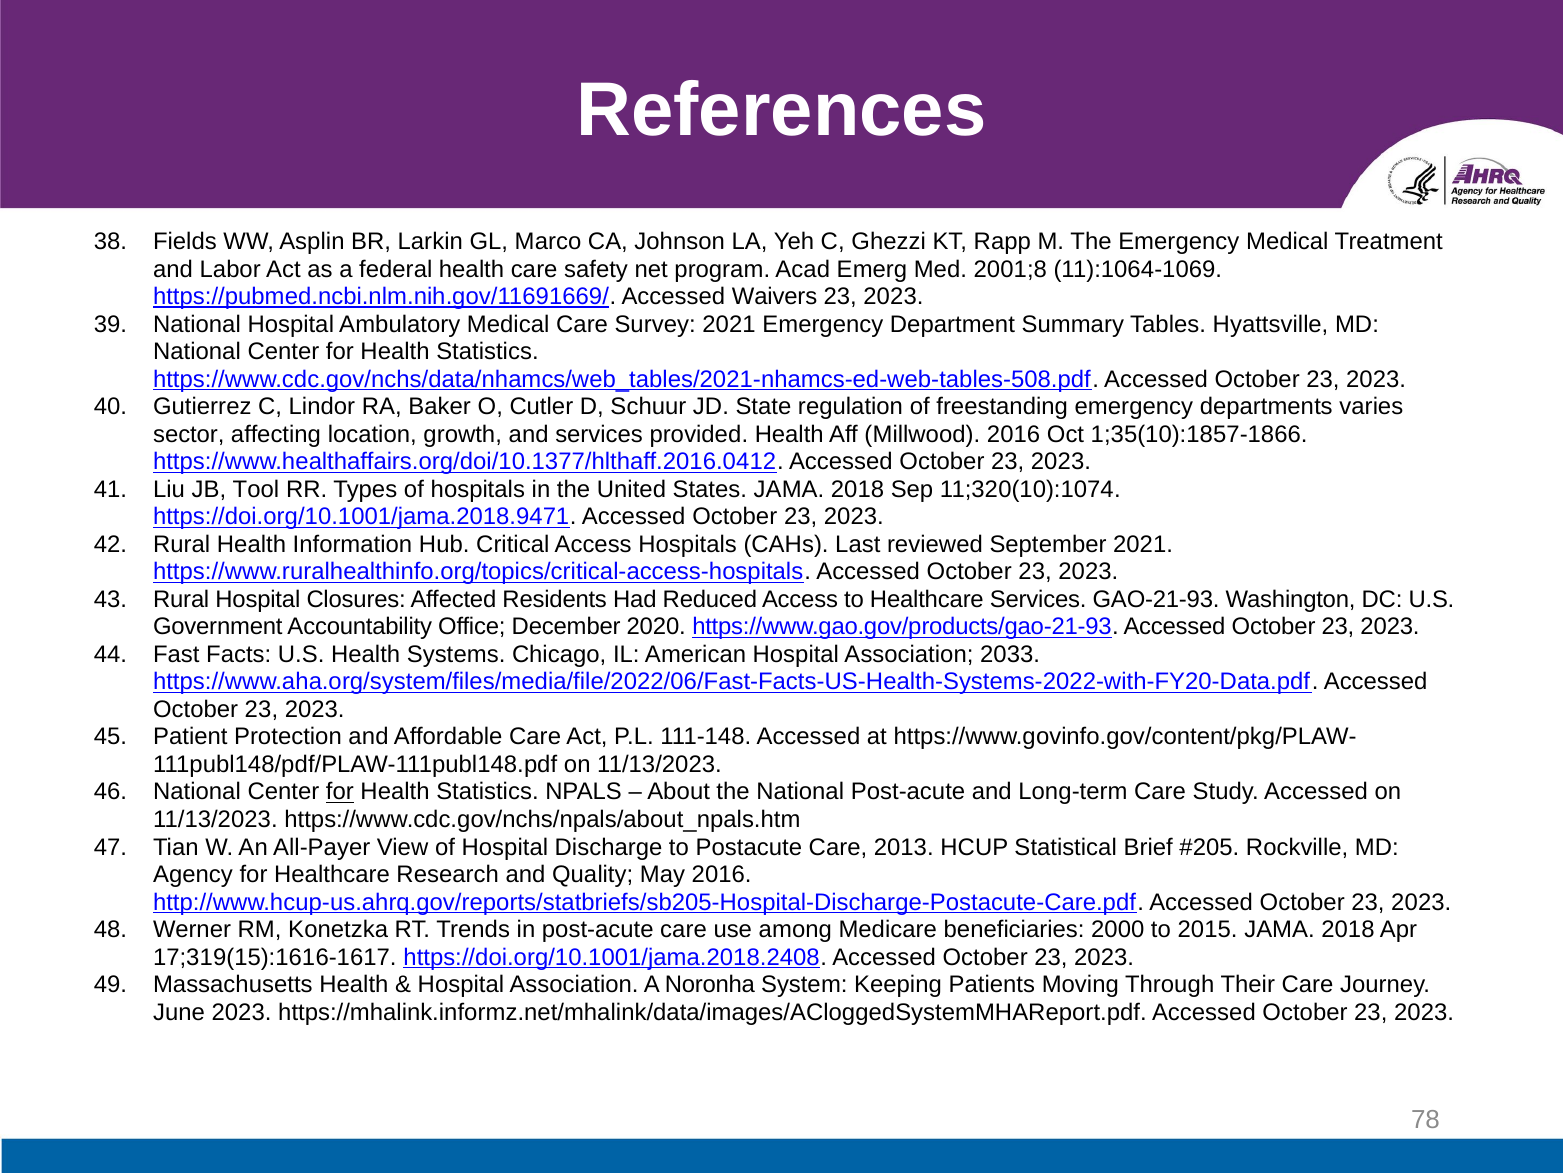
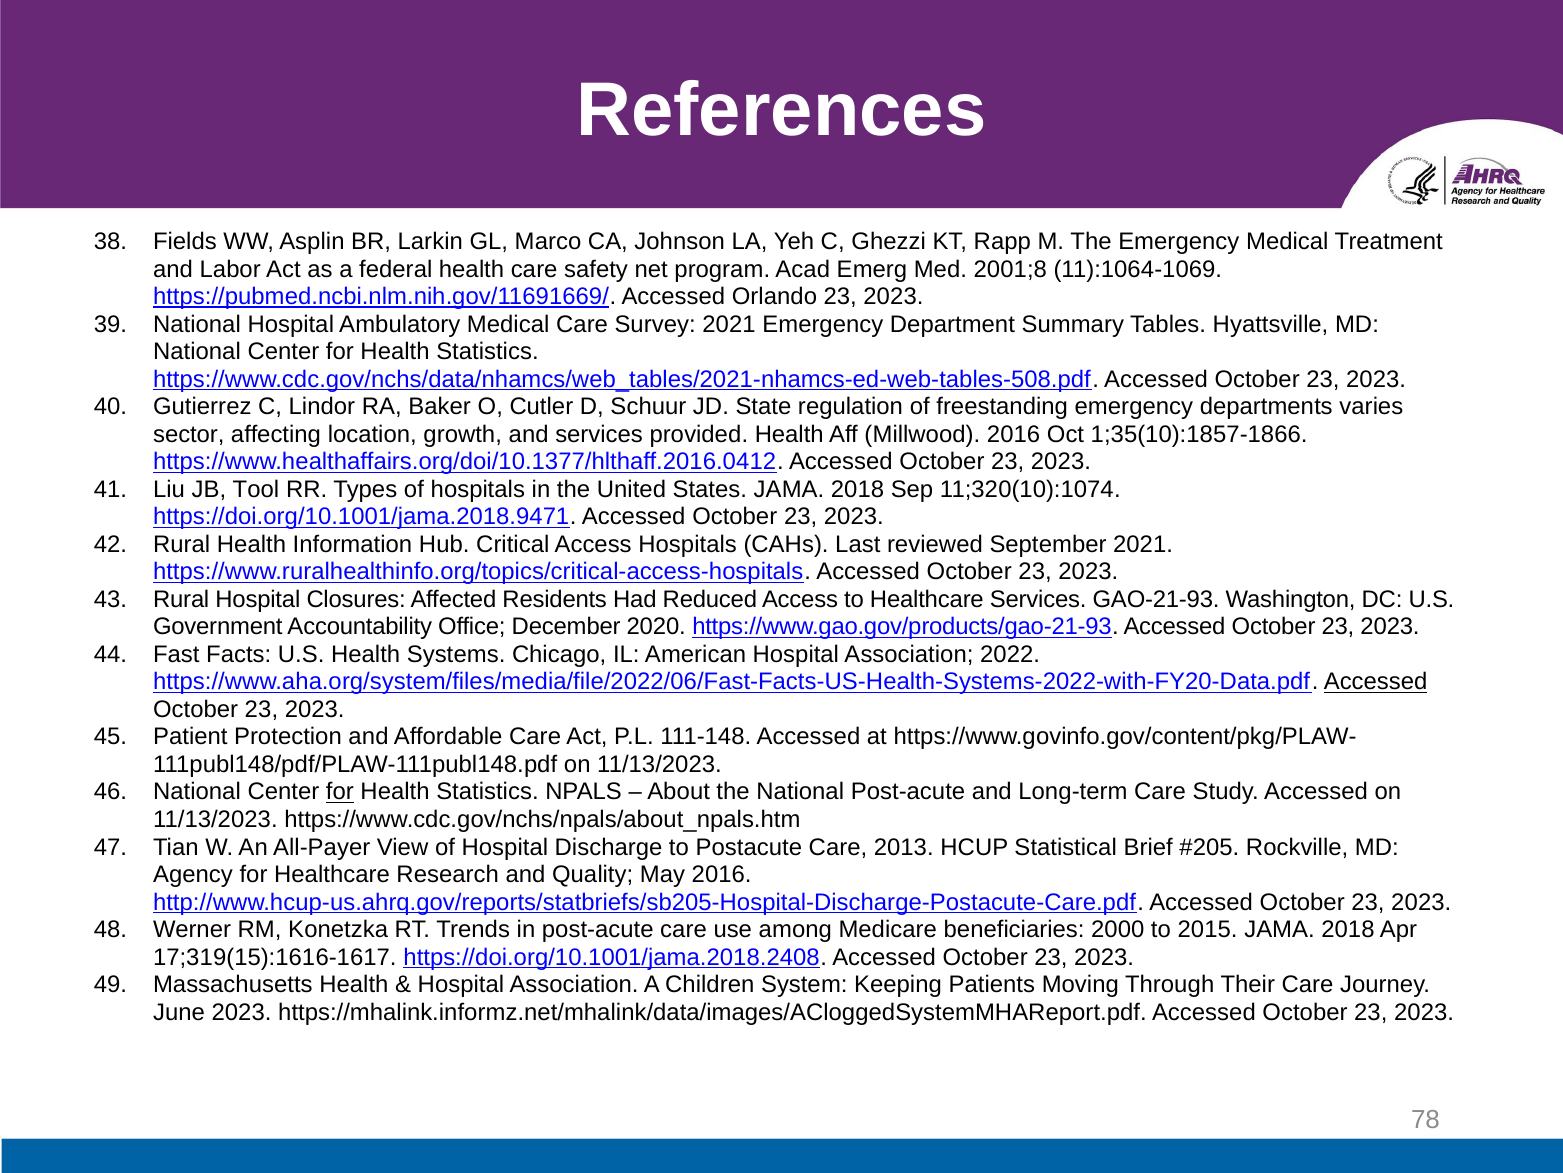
Waivers: Waivers -> Orlando (774, 296)
2033: 2033 -> 2022 (1010, 654)
Accessed underline: none -> present (1376, 682)
Noronha: Noronha -> Children (710, 984)
